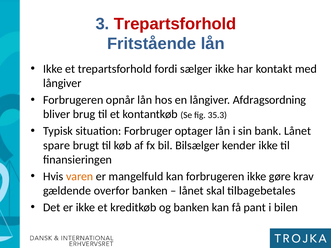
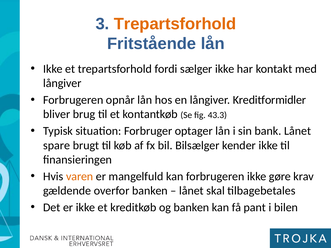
Trepartsforhold colour: red -> orange (175, 24)
Afdragsordning: Afdragsordning -> Kreditformidler (269, 100)
35.3: 35.3 -> 43.3 (217, 115)
